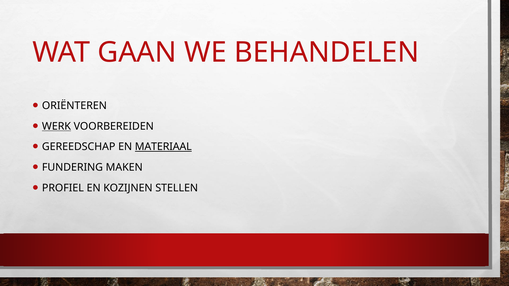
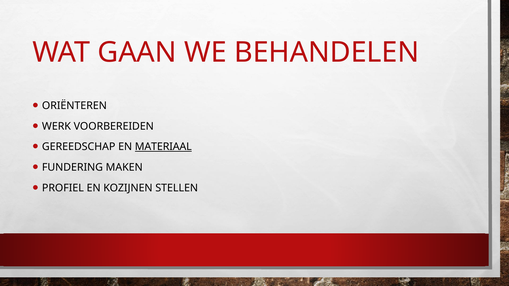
WERK underline: present -> none (56, 126)
